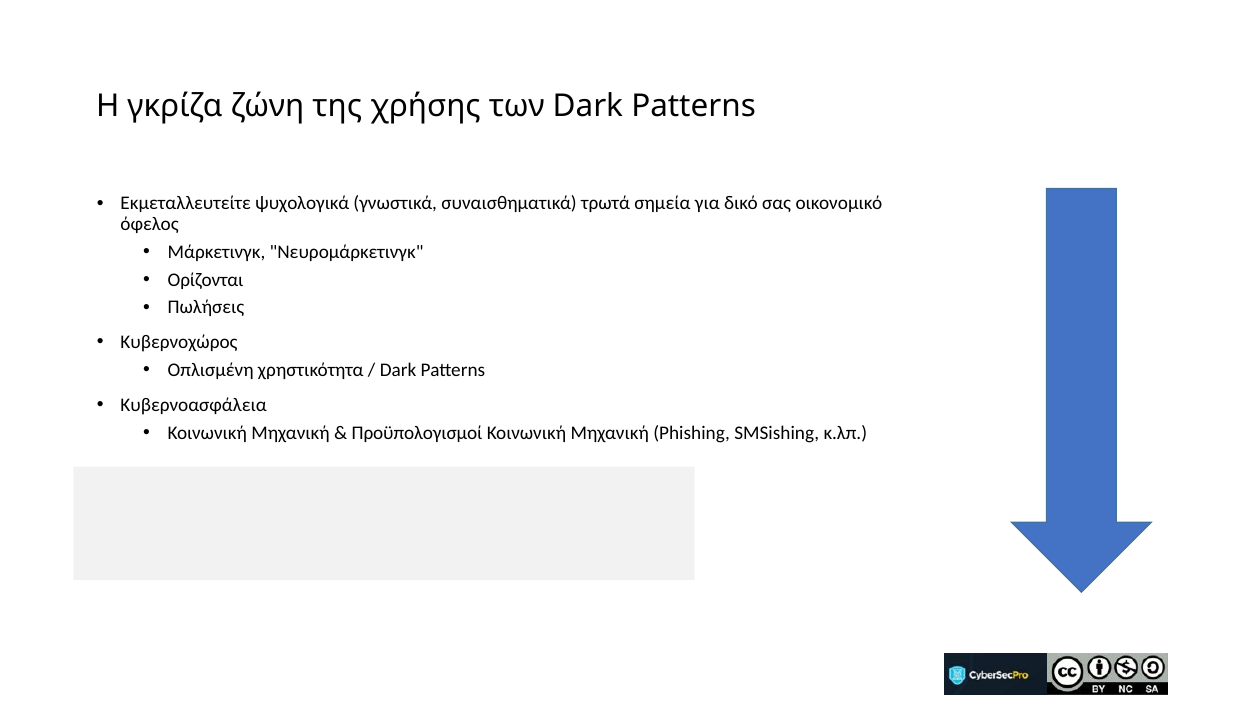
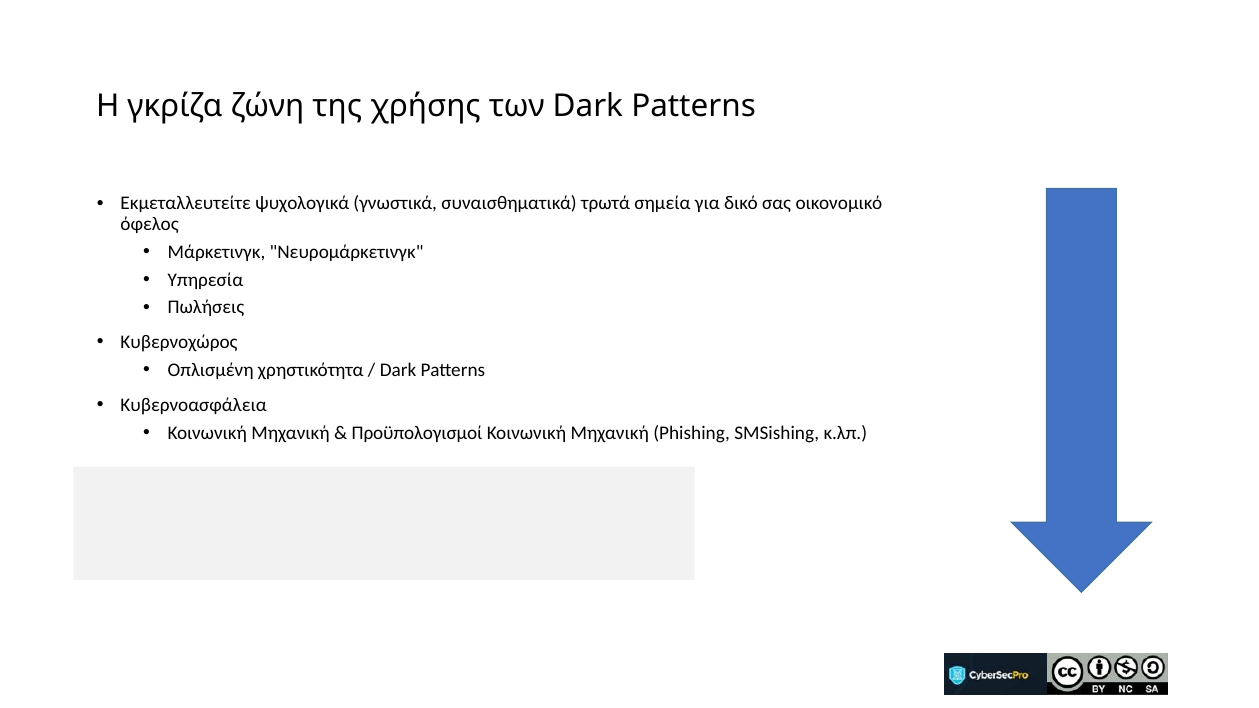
Ορίζονται: Ορίζονται -> Υπηρεσία (205, 280)
